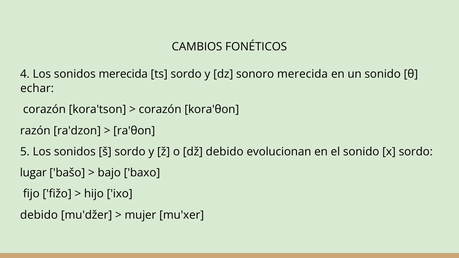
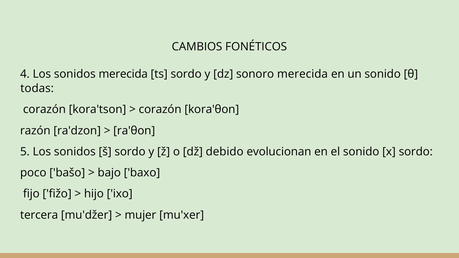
echar: echar -> todas (37, 88)
lugar: lugar -> poco (33, 173)
debido: debido -> tercera (39, 215)
